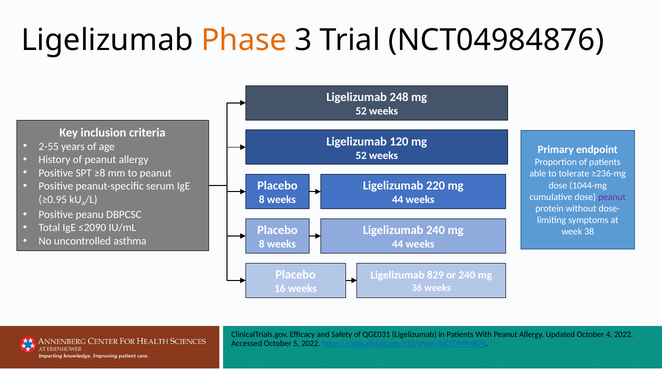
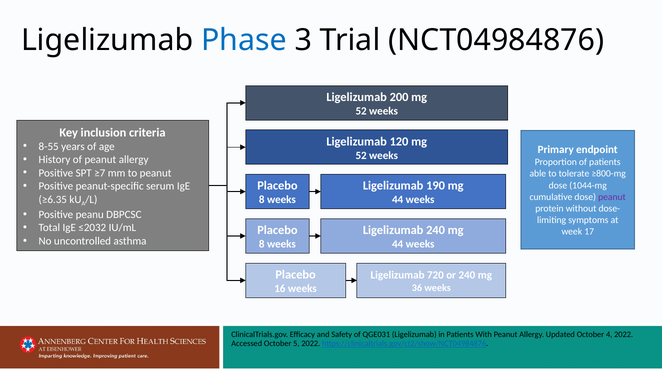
Phase colour: orange -> blue (244, 40)
248: 248 -> 200 (399, 97)
2-55: 2-55 -> 8-55 (49, 146)
≥8: ≥8 -> ≥7 (100, 173)
≥236-mg: ≥236-mg -> ≥800-mg (609, 173)
220: 220 -> 190 (436, 186)
≥0.95: ≥0.95 -> ≥6.35 (53, 199)
≤2090: ≤2090 -> ≤2032 (92, 227)
38: 38 -> 17 (589, 231)
829: 829 -> 720 (435, 275)
